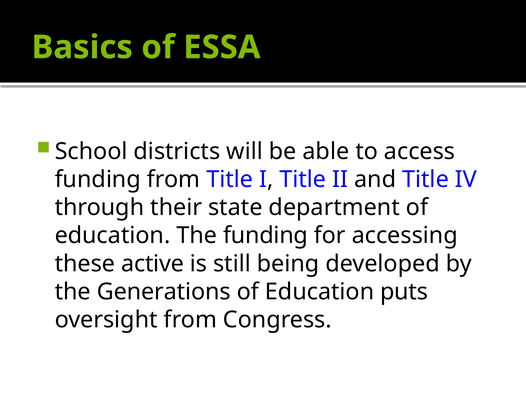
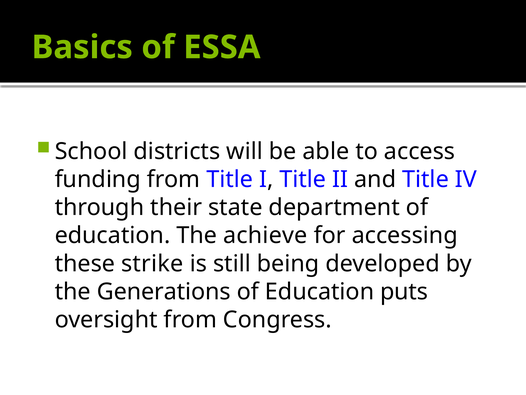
The funding: funding -> achieve (265, 235)
active: active -> strike (152, 263)
